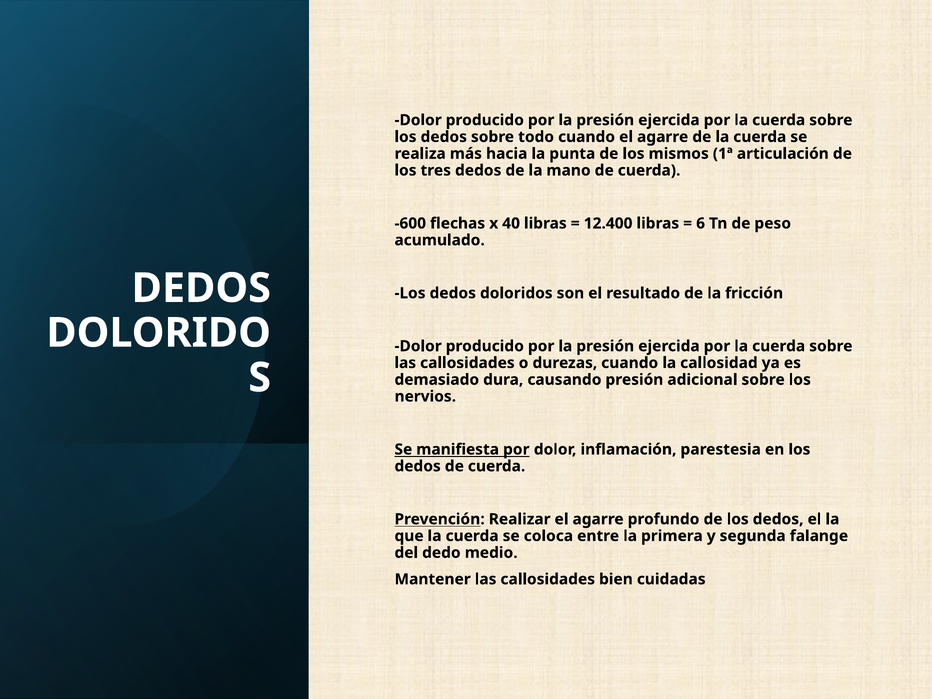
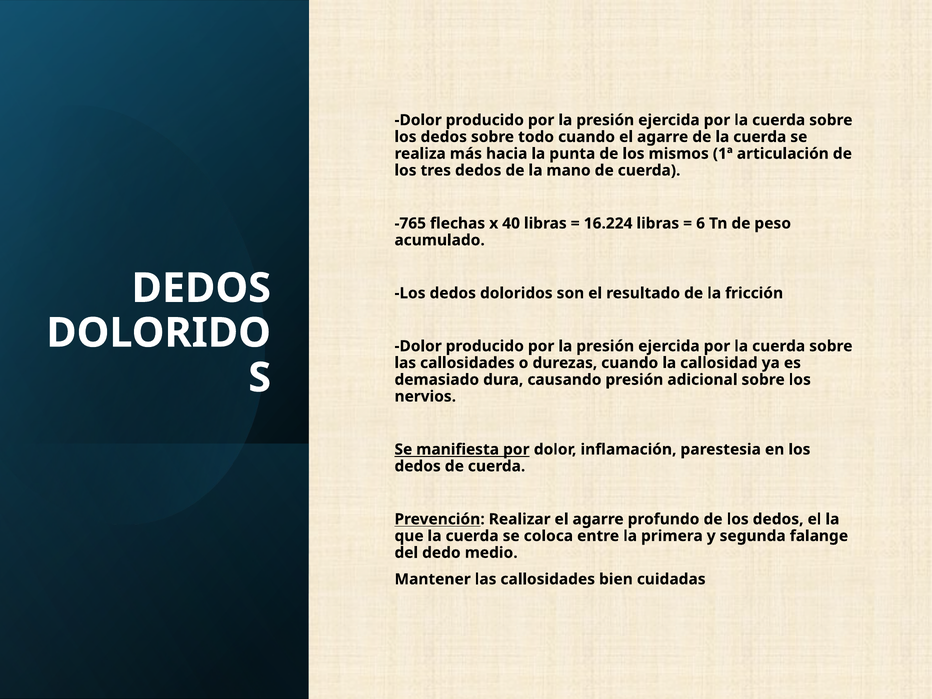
-600: -600 -> -765 (410, 223)
12.400: 12.400 -> 16.224 (608, 223)
